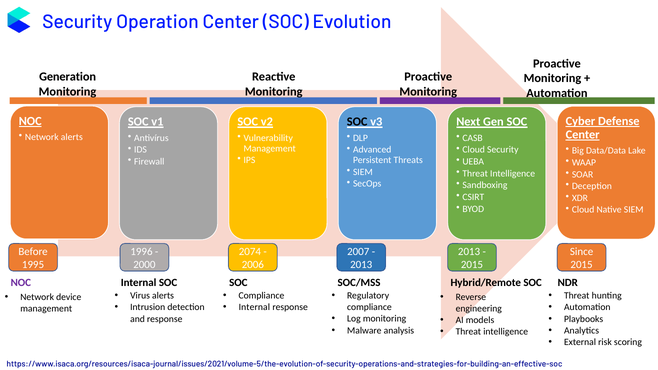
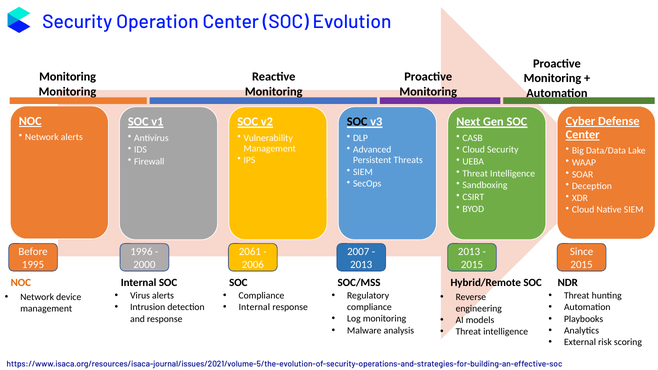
Generation: Generation -> Monitoring (68, 77)
2074: 2074 -> 2061 (250, 252)
NOC colour: purple -> orange (21, 283)
